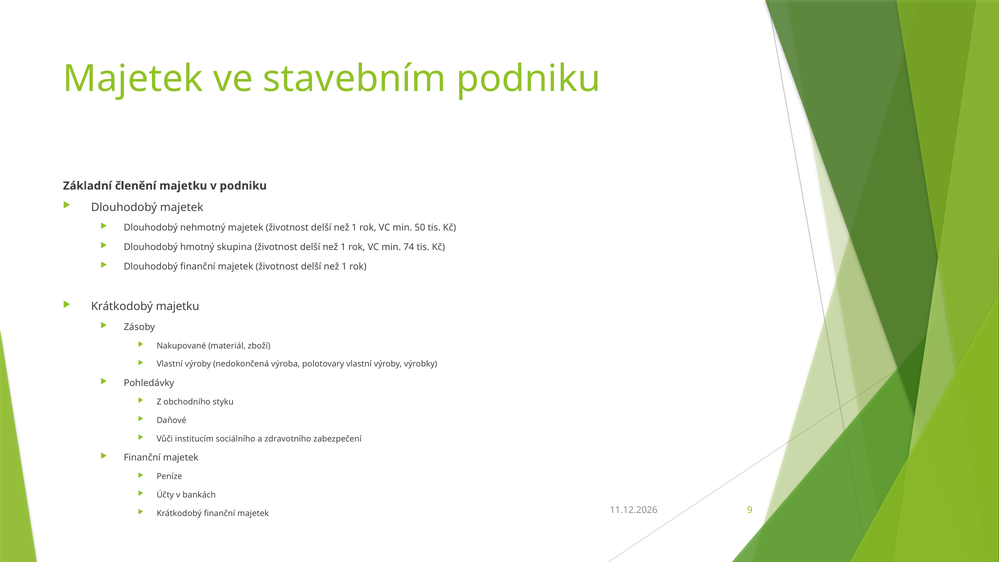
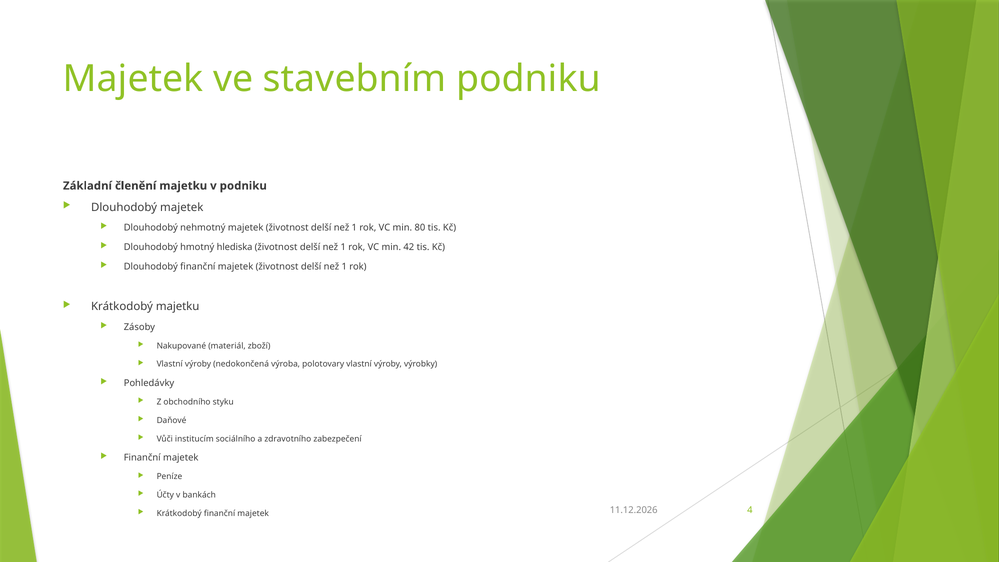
50: 50 -> 80 (420, 228)
skupina: skupina -> hlediska (235, 247)
74: 74 -> 42 (409, 247)
9: 9 -> 4 (750, 510)
